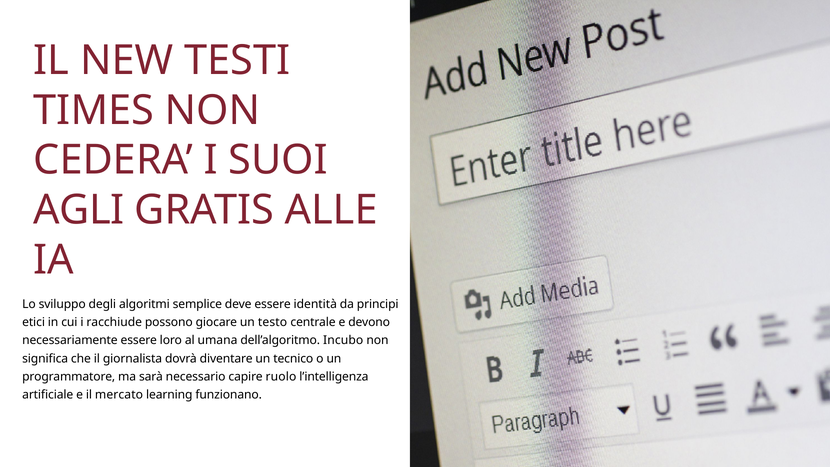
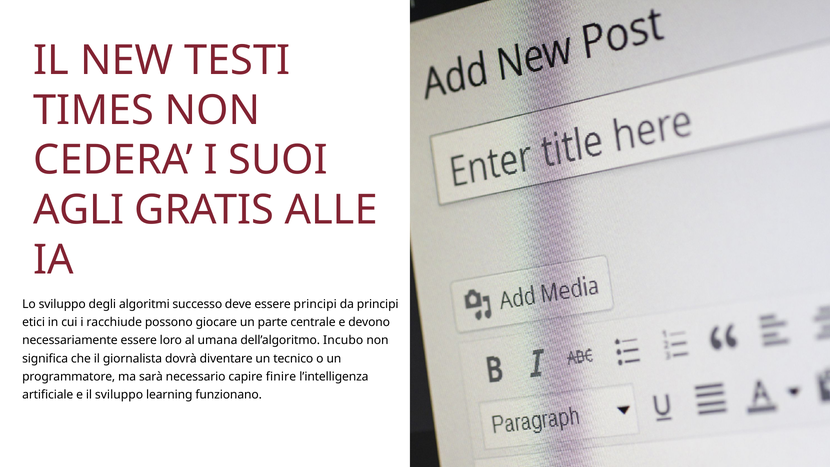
semplice: semplice -> successo (197, 304)
essere identità: identità -> principi (315, 304)
testo: testo -> parte (273, 322)
ruolo: ruolo -> finire (281, 377)
il mercato: mercato -> sviluppo (119, 395)
